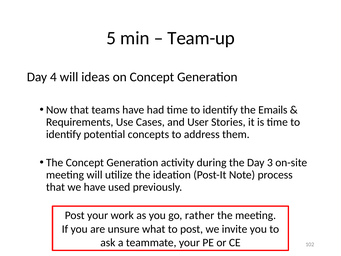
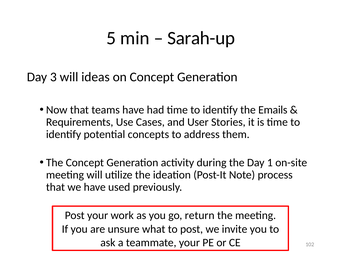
Team-up: Team-up -> Sarah-up (201, 38)
4: 4 -> 3 (53, 77)
3: 3 -> 1 (270, 162)
rather: rather -> return (200, 215)
